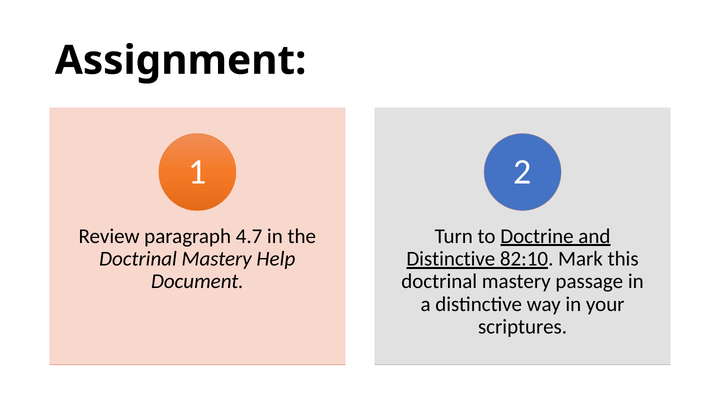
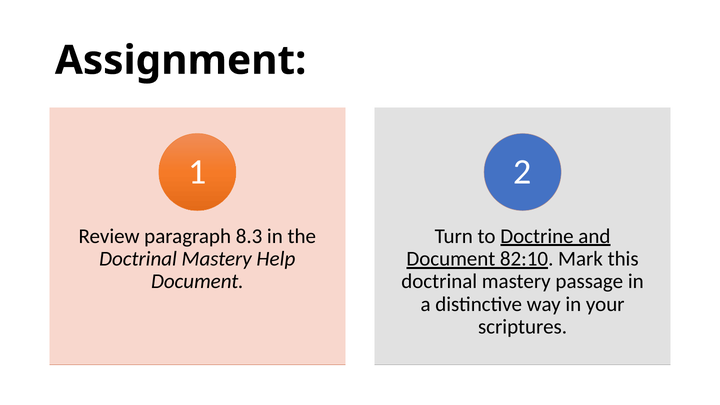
4.7: 4.7 -> 8.3 (249, 236)
Distinctive: Distinctive -> Document (451, 259)
